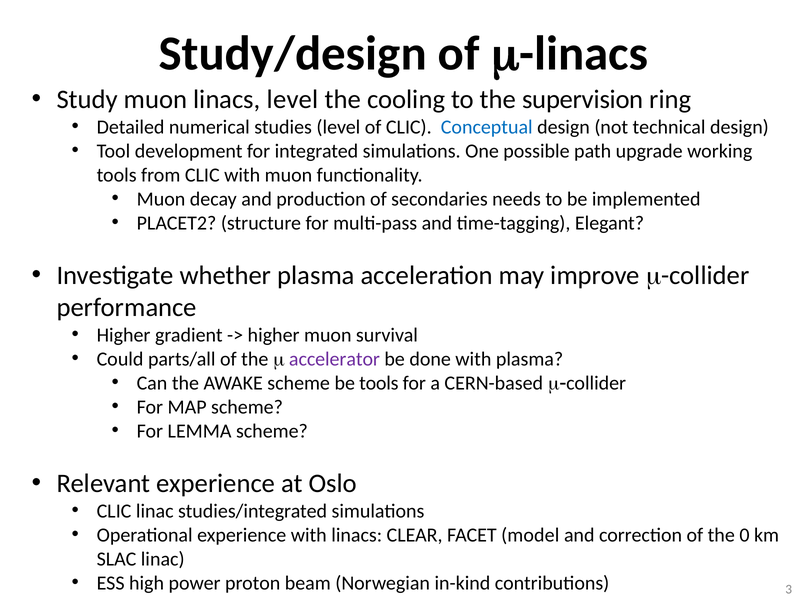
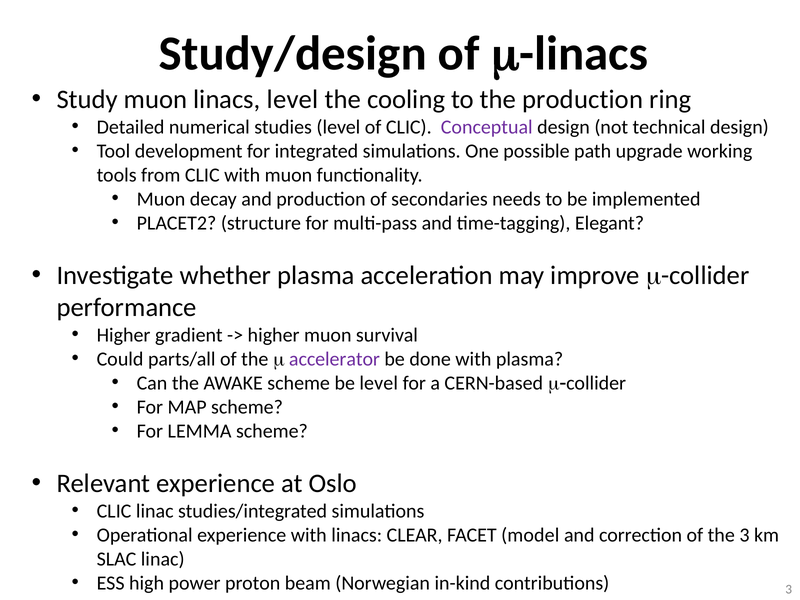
the supervision: supervision -> production (583, 99)
Conceptual colour: blue -> purple (487, 127)
be tools: tools -> level (379, 383)
the 0: 0 -> 3 (744, 535)
